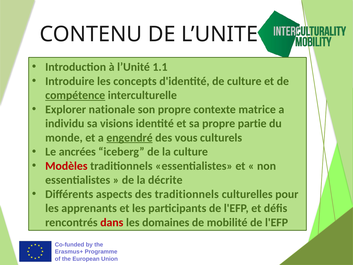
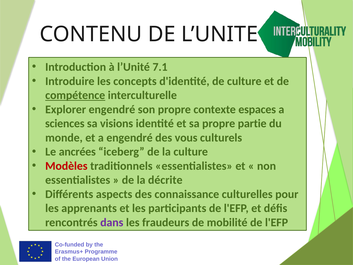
1.1: 1.1 -> 7.1 (160, 67)
Explorer nationale: nationale -> engendré (112, 109)
matrice: matrice -> espaces (257, 109)
individu: individu -> sciences (65, 123)
engendré underline: present -> none (130, 138)
des traditionnels: traditionnels -> connaissance (187, 194)
dans colour: red -> purple (112, 222)
domaines: domaines -> fraudeurs (166, 222)
